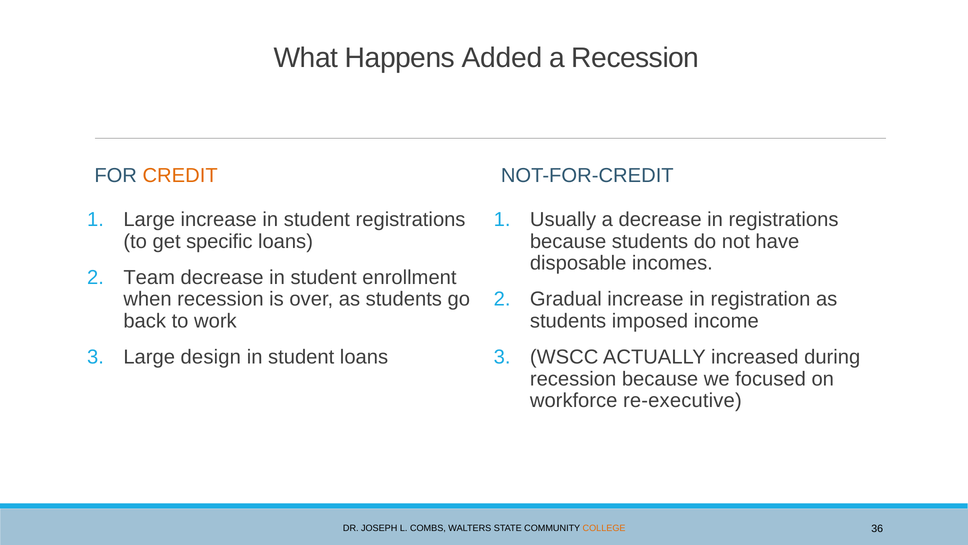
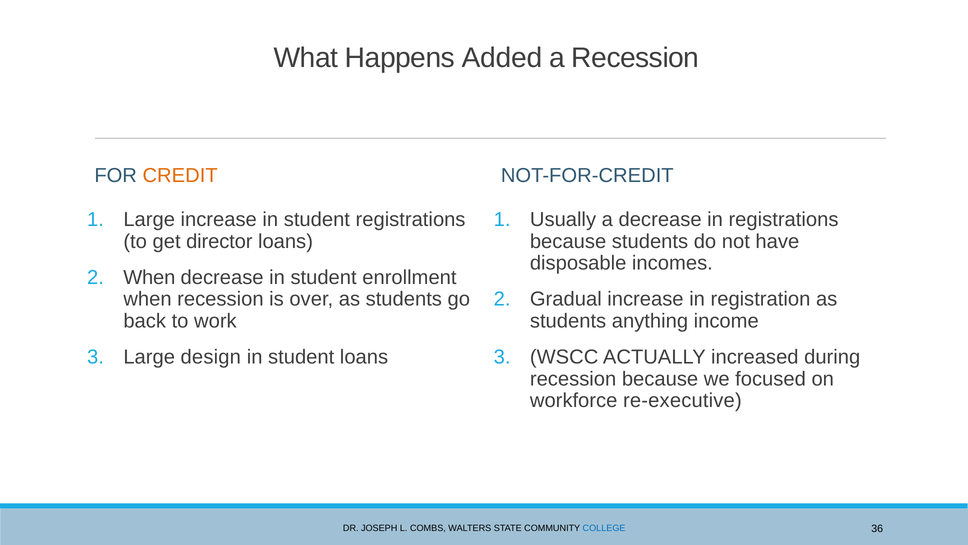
specific: specific -> director (219, 241)
Team: Team -> When (149, 277)
imposed: imposed -> anything (650, 321)
COLLEGE colour: orange -> blue (604, 528)
